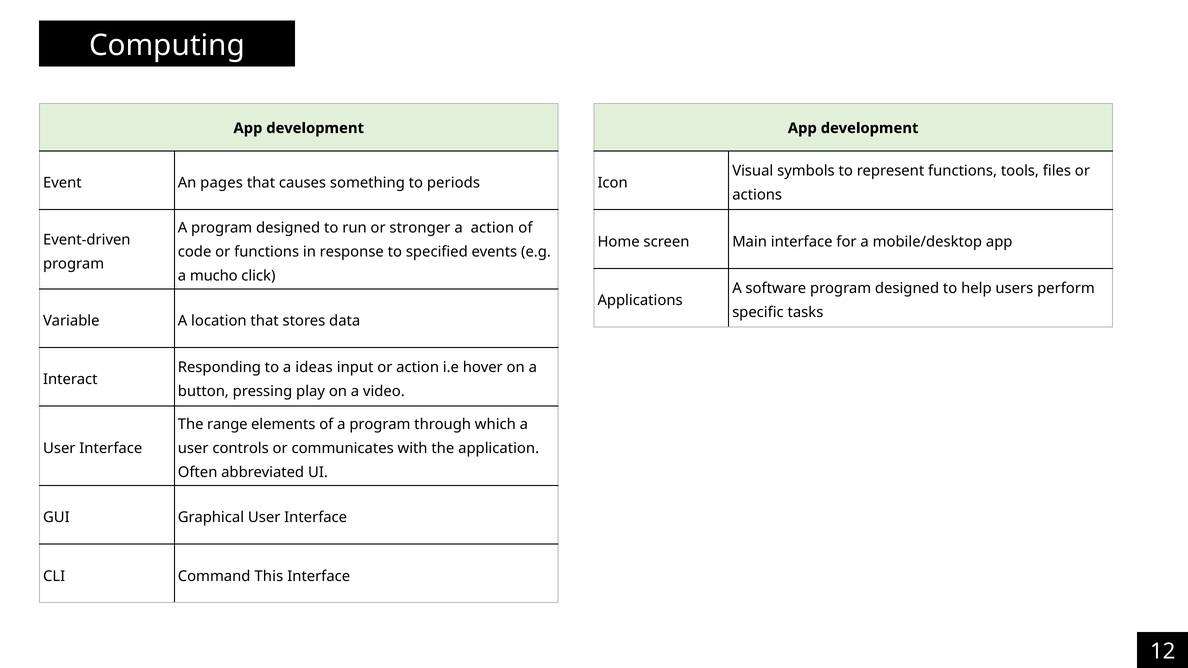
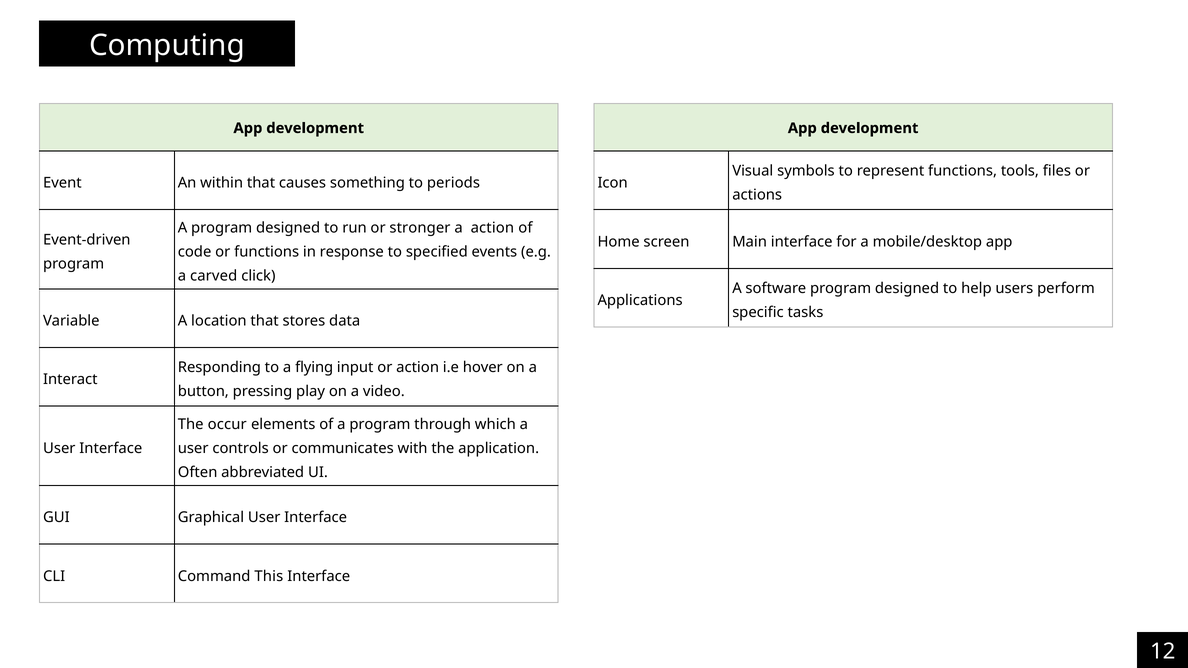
pages: pages -> within (222, 183)
mucho: mucho -> carved (214, 276)
ideas: ideas -> flying (314, 368)
range: range -> occur (227, 425)
